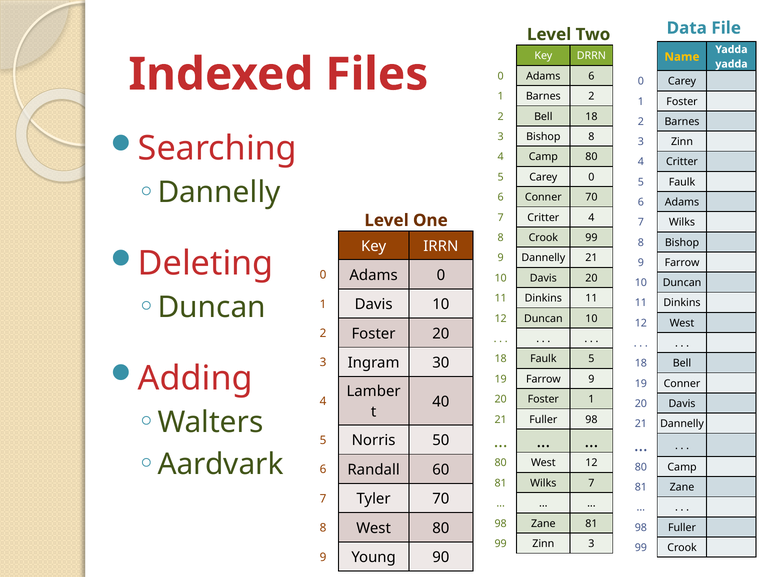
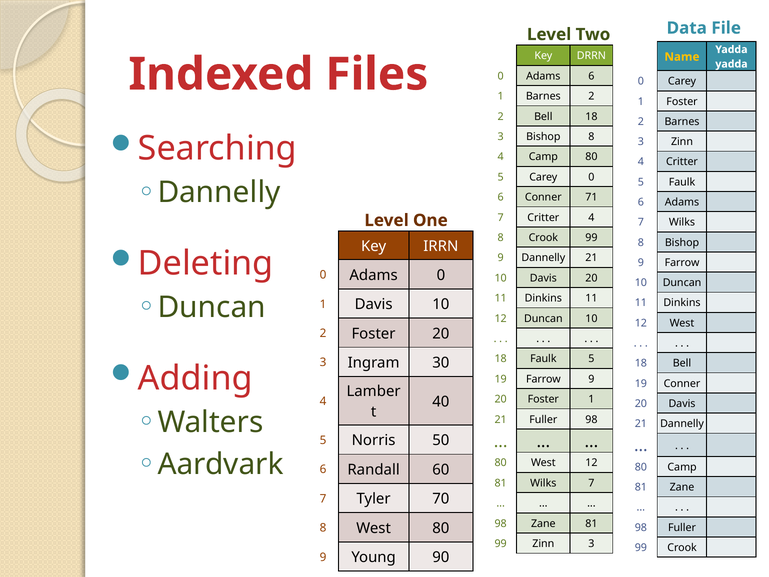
Conner 70: 70 -> 71 (591, 197)
